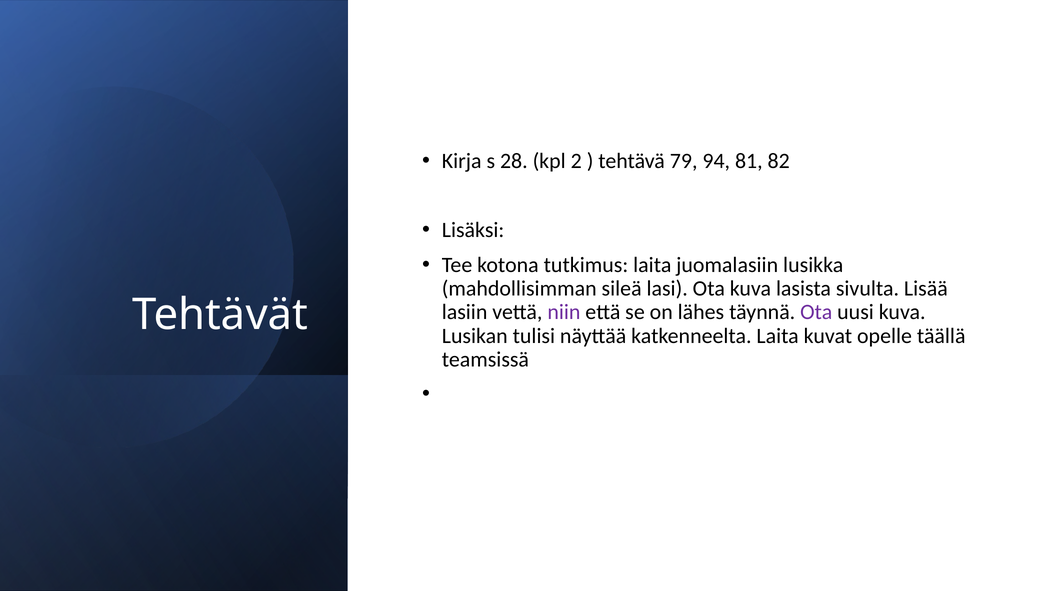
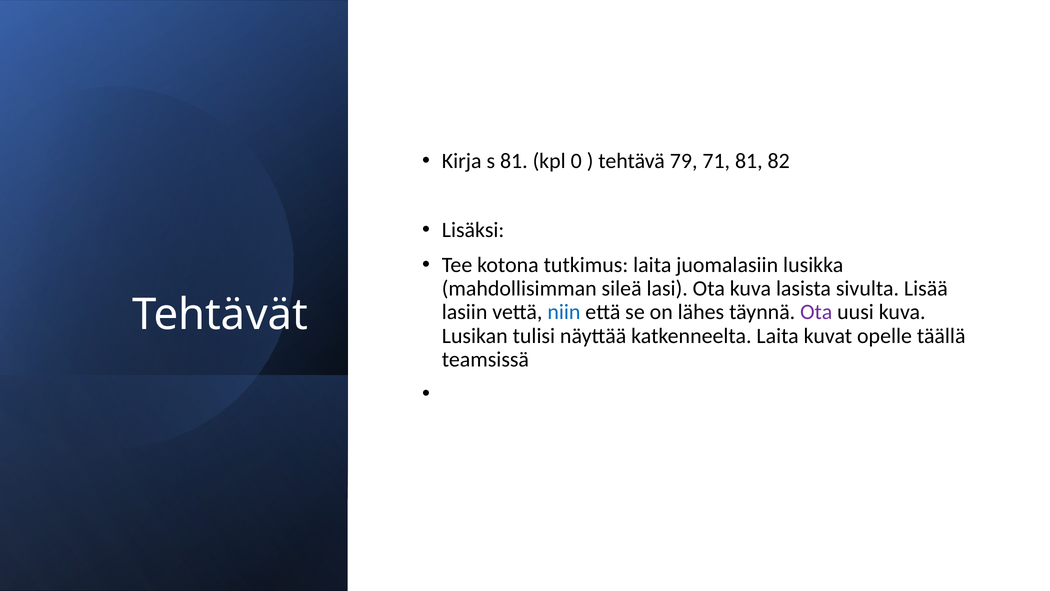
s 28: 28 -> 81 (514, 161)
2: 2 -> 0 (576, 161)
94: 94 -> 71 (716, 161)
niin colour: purple -> blue (564, 312)
